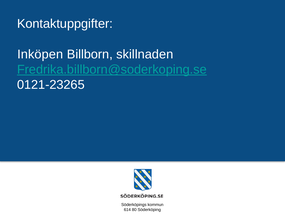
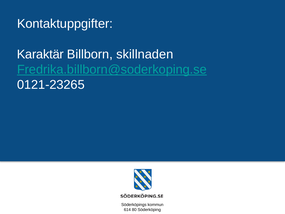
Inköpen: Inköpen -> Karaktär (40, 54)
